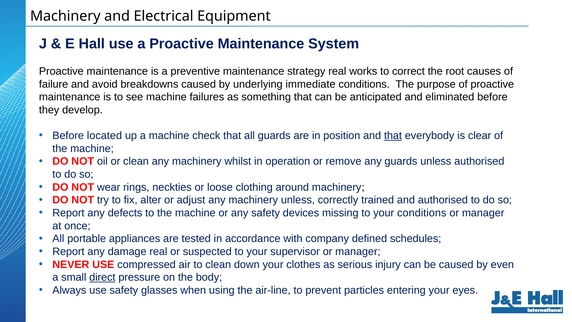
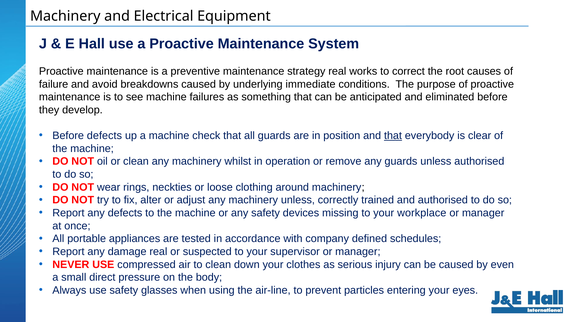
Before located: located -> defects (104, 136)
your conditions: conditions -> workplace (422, 213)
direct underline: present -> none (102, 277)
